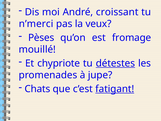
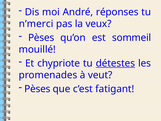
croissant: croissant -> réponses (117, 12)
fromage: fromage -> sommeil (132, 38)
jupe: jupe -> veut (100, 75)
Chats: Chats -> Pèses (37, 89)
fatigant underline: present -> none (115, 89)
